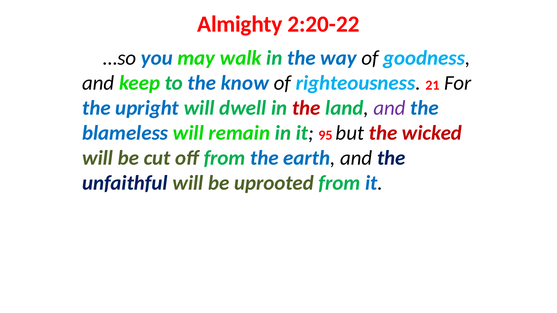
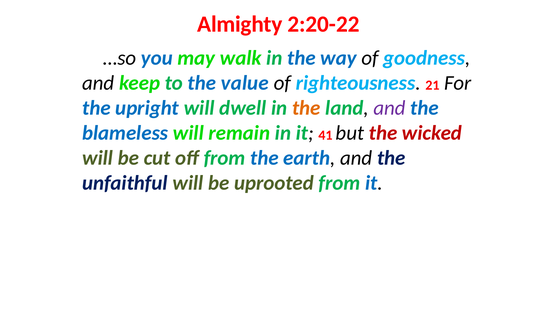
know: know -> value (245, 83)
the colour: red -> orange (306, 108)
95: 95 -> 41 (325, 135)
